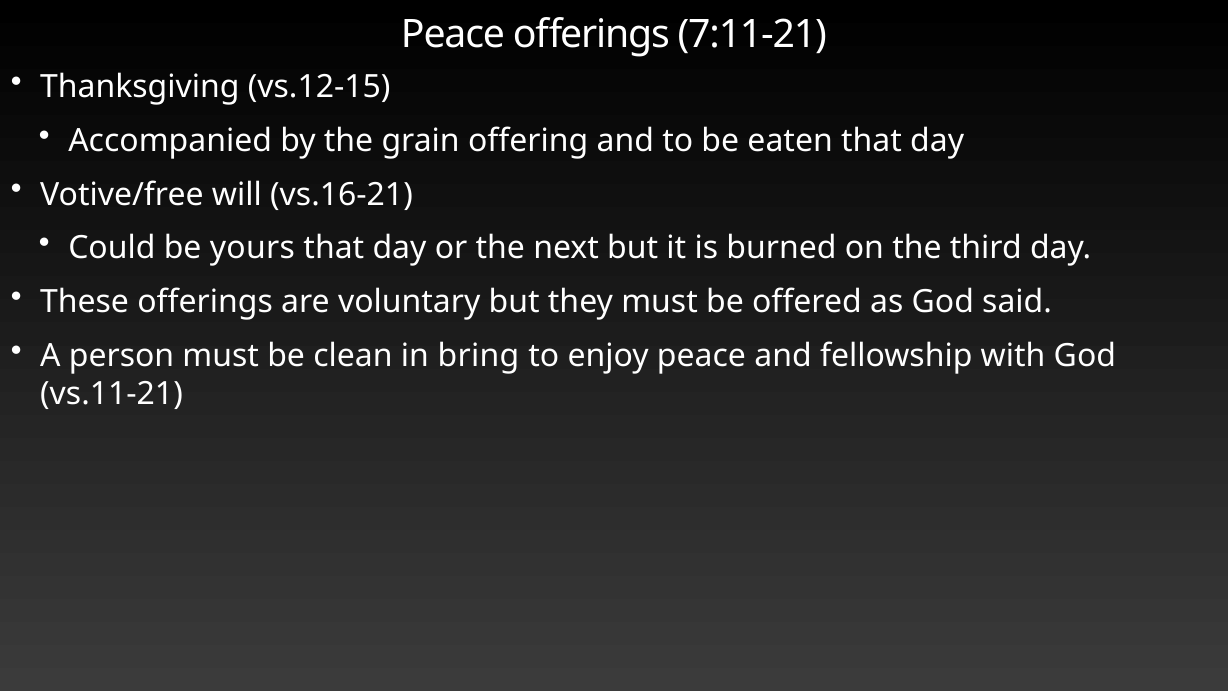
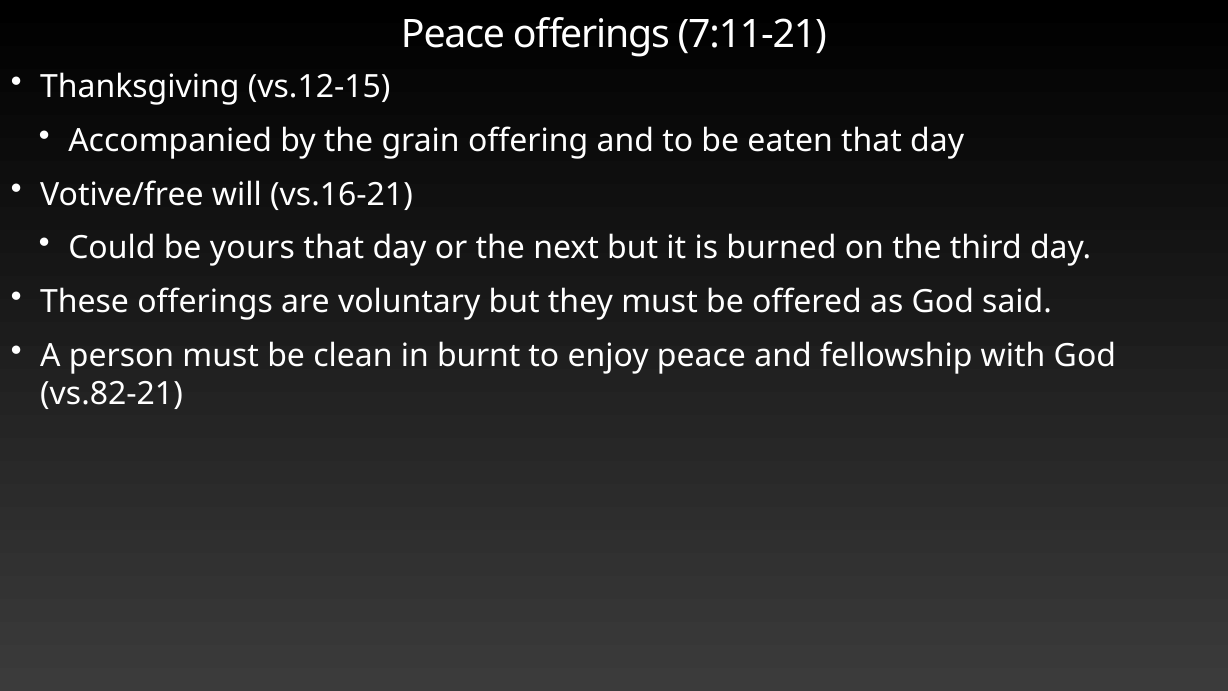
bring: bring -> burnt (479, 356)
vs.11-21: vs.11-21 -> vs.82-21 (111, 394)
